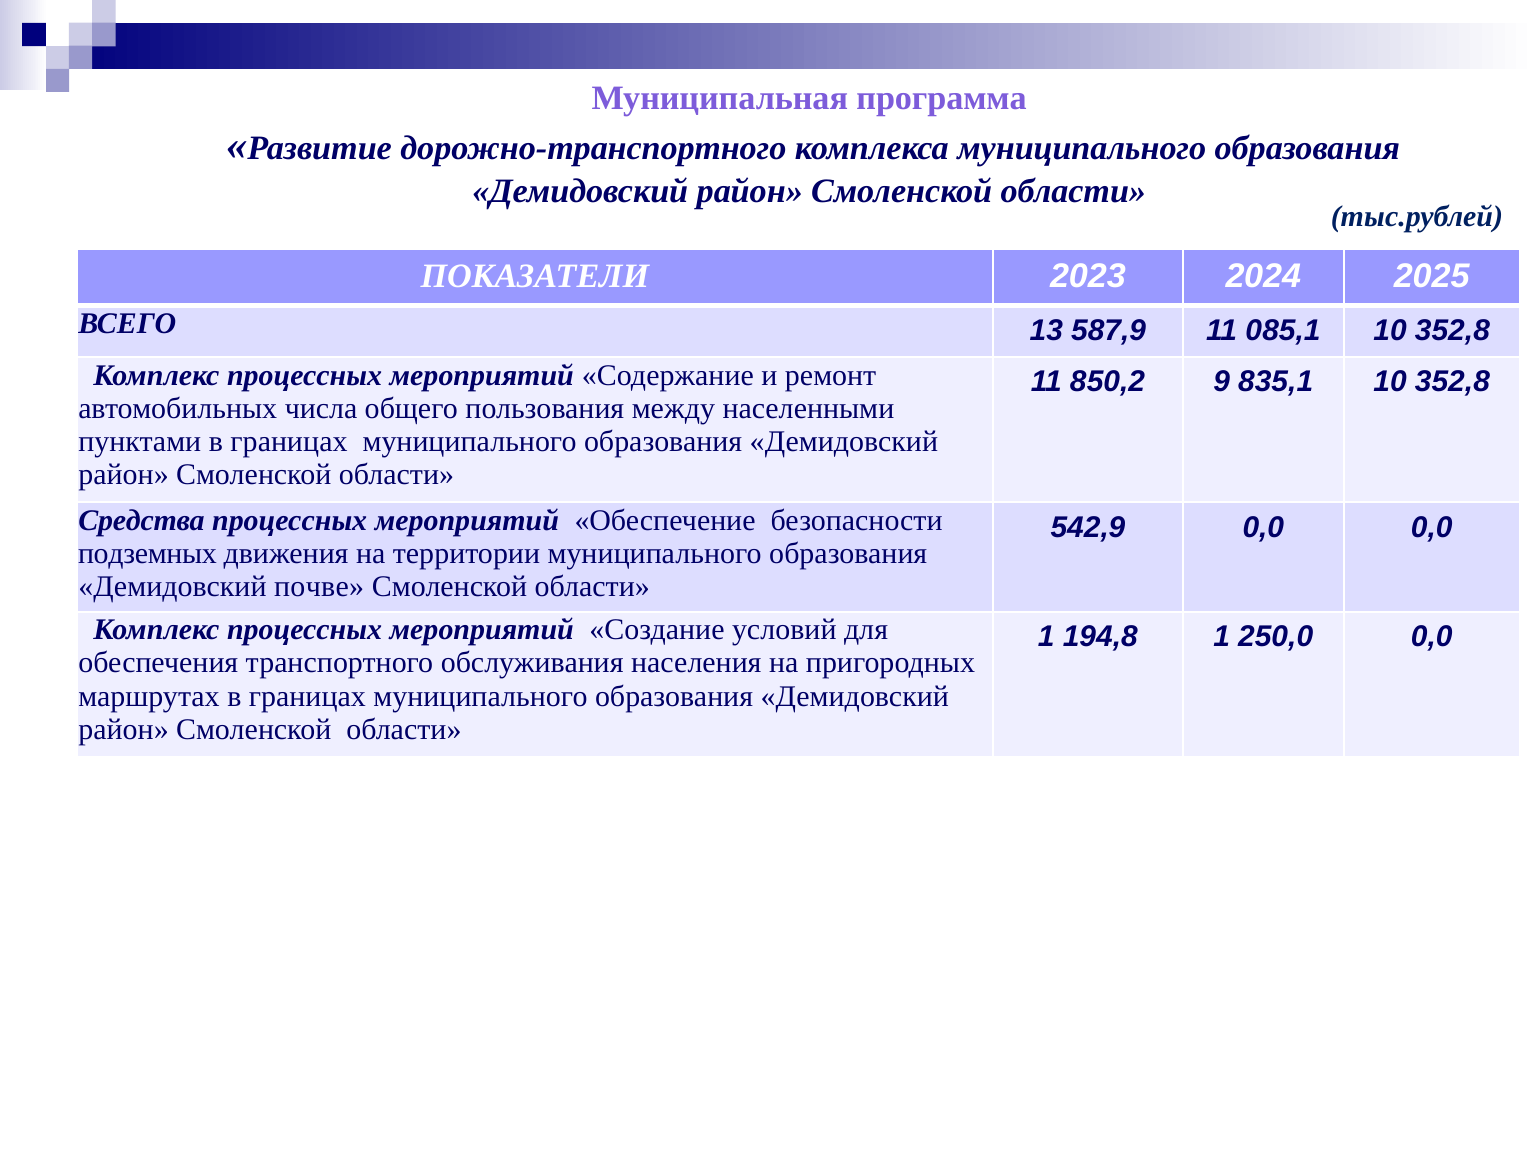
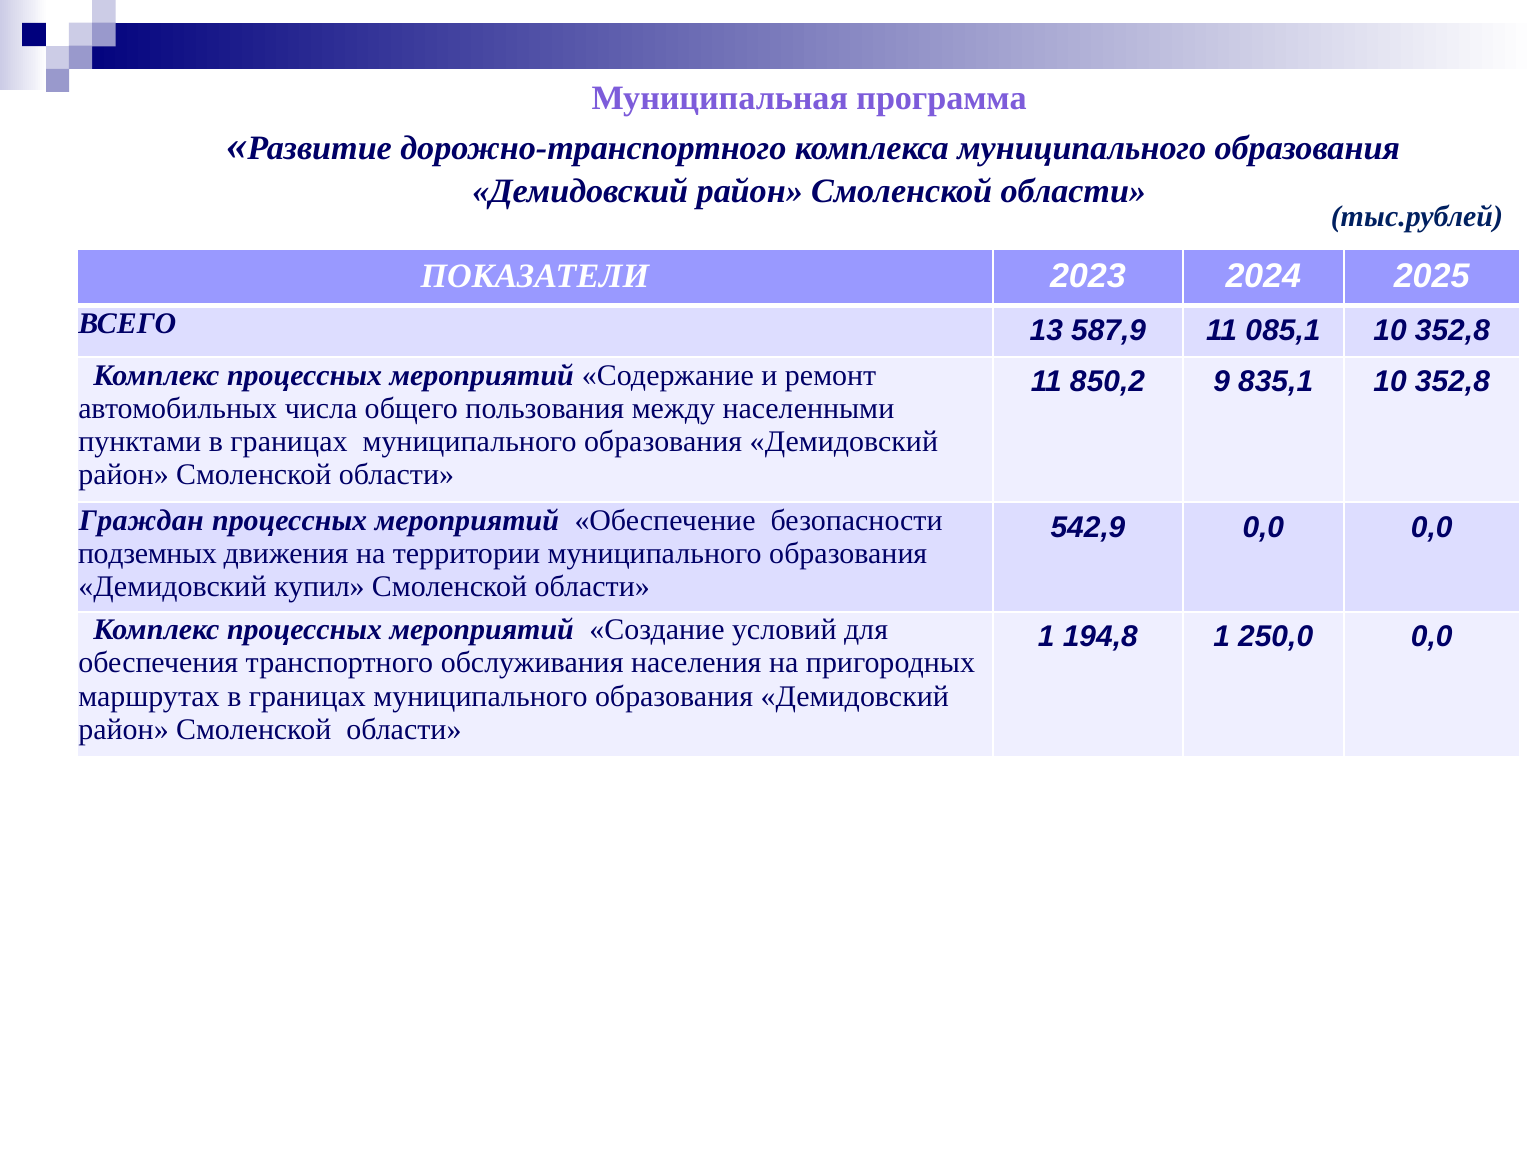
Средства: Средства -> Граждан (141, 521)
почве: почве -> купил (319, 587)
